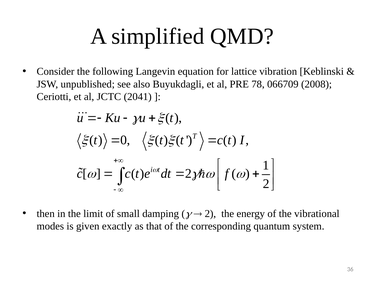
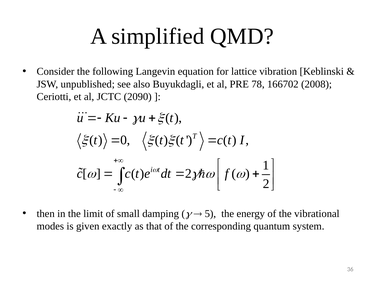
066709: 066709 -> 166702 (283, 84)
2041: 2041 -> 2090 (138, 97)
2: 2 -> 5 (210, 214)
